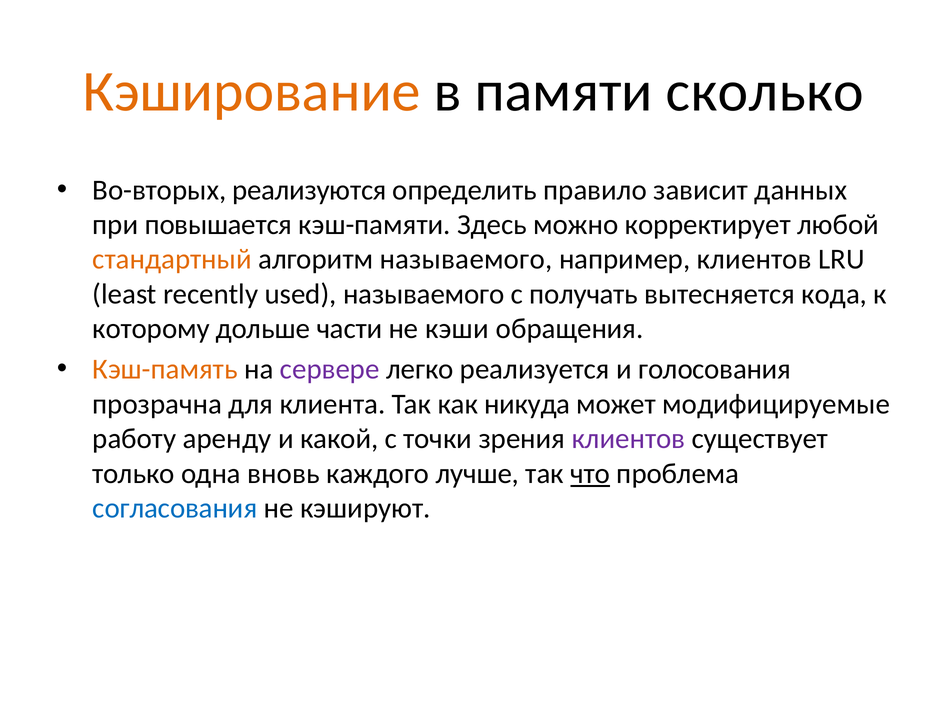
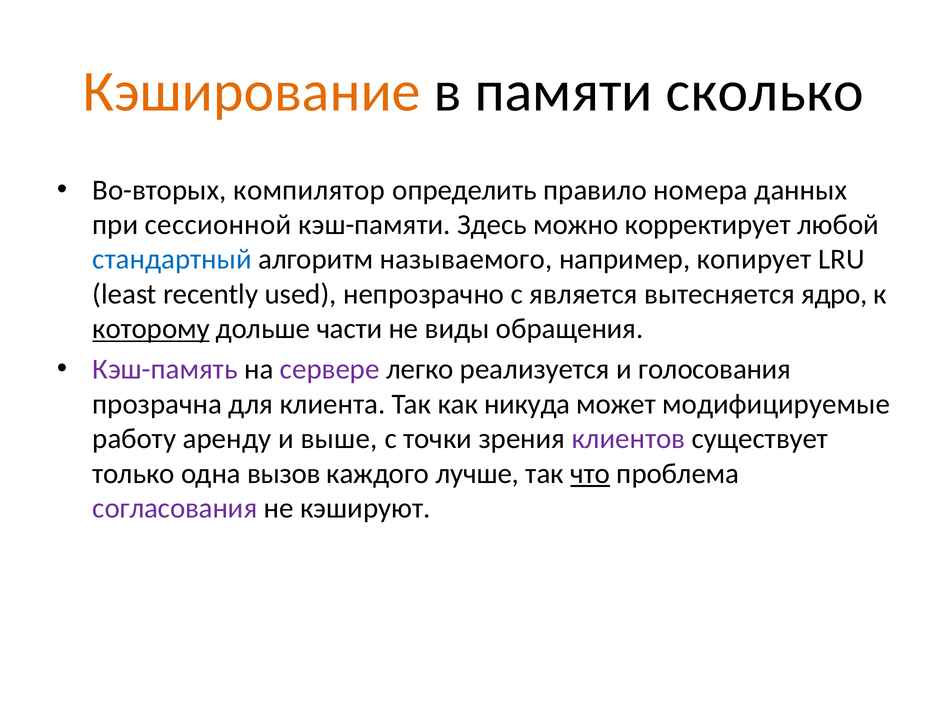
реализуются: реализуются -> компилятор (309, 190)
зависит: зависит -> номера (701, 190)
повышается: повышается -> сессионной (218, 225)
стандартный colour: orange -> blue (172, 259)
например клиентов: клиентов -> копирует (754, 259)
used называемого: называемого -> непрозрачно (424, 294)
получать: получать -> является (584, 294)
кода: кода -> ядро (834, 294)
которому underline: none -> present (151, 329)
кэши: кэши -> виды (457, 329)
Кэш-память colour: orange -> purple (165, 369)
какой: какой -> выше (339, 439)
вновь: вновь -> вызов (284, 473)
согласования colour: blue -> purple (175, 508)
